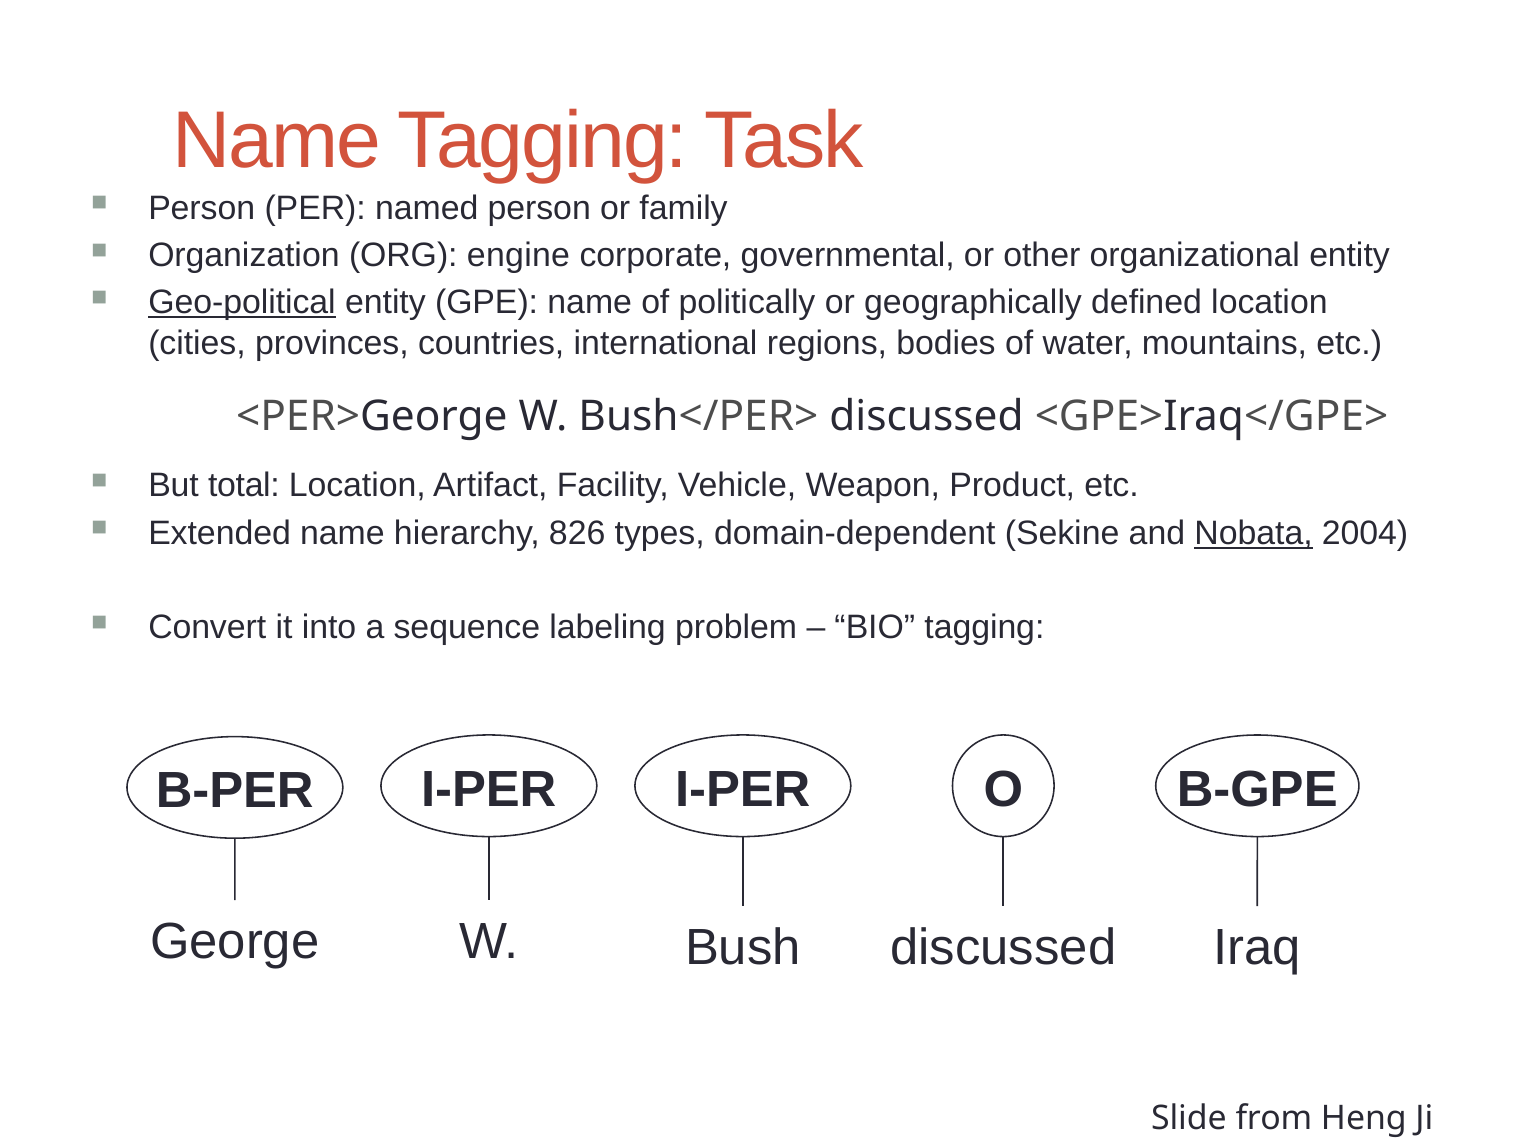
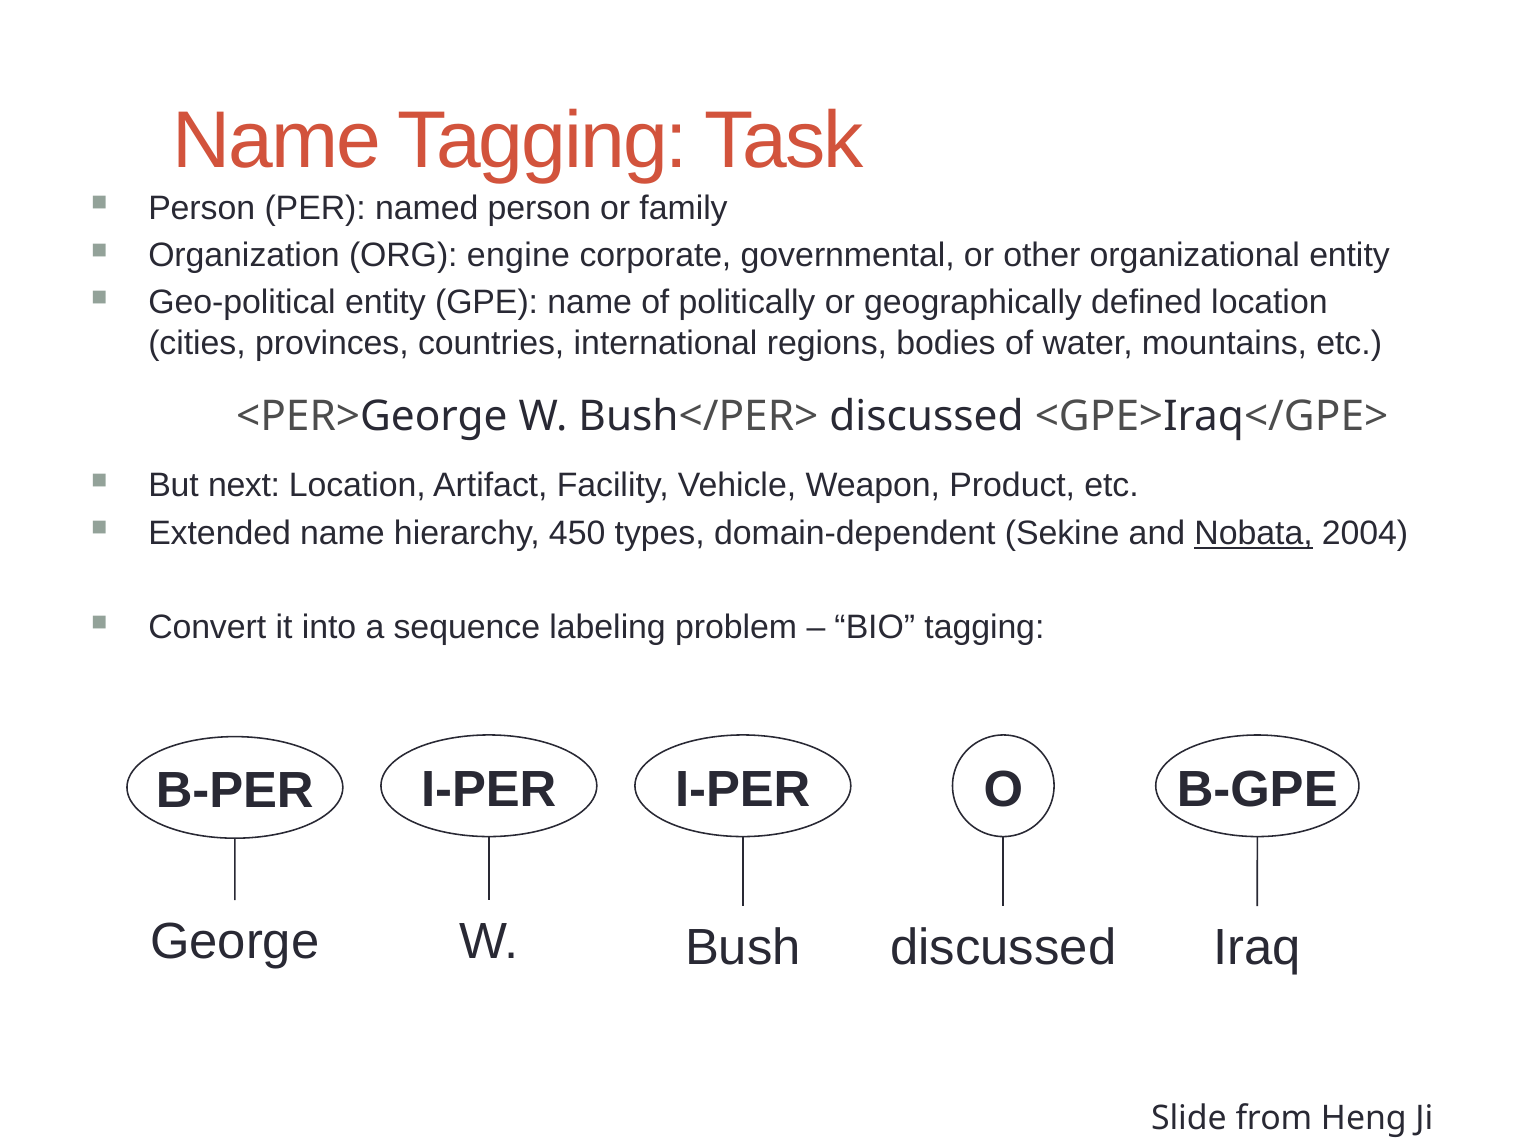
Geo-political underline: present -> none (242, 303)
total: total -> next (244, 486)
826: 826 -> 450 (577, 533)
